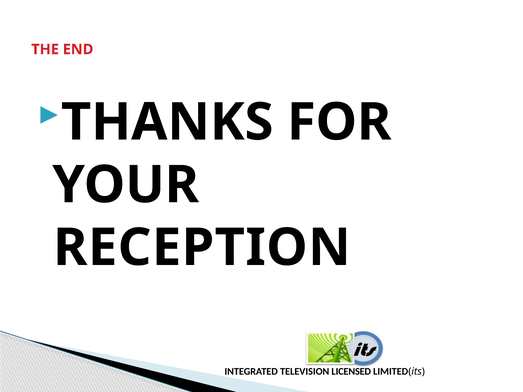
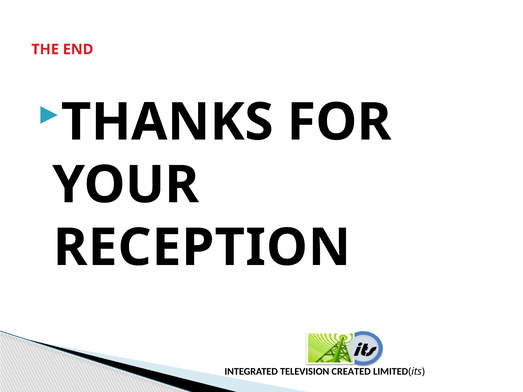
LICENSED: LICENSED -> CREATED (351, 372)
